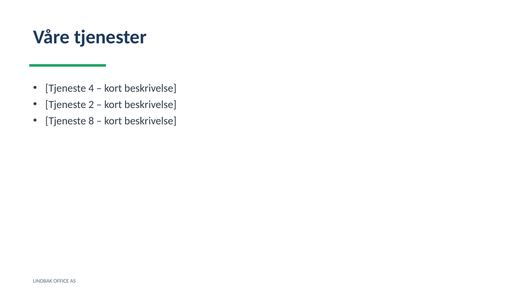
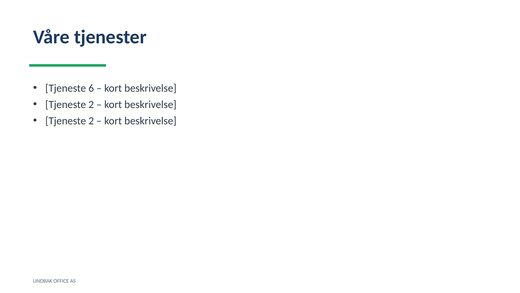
4: 4 -> 6 (91, 88)
8: 8 -> 2 (91, 121)
